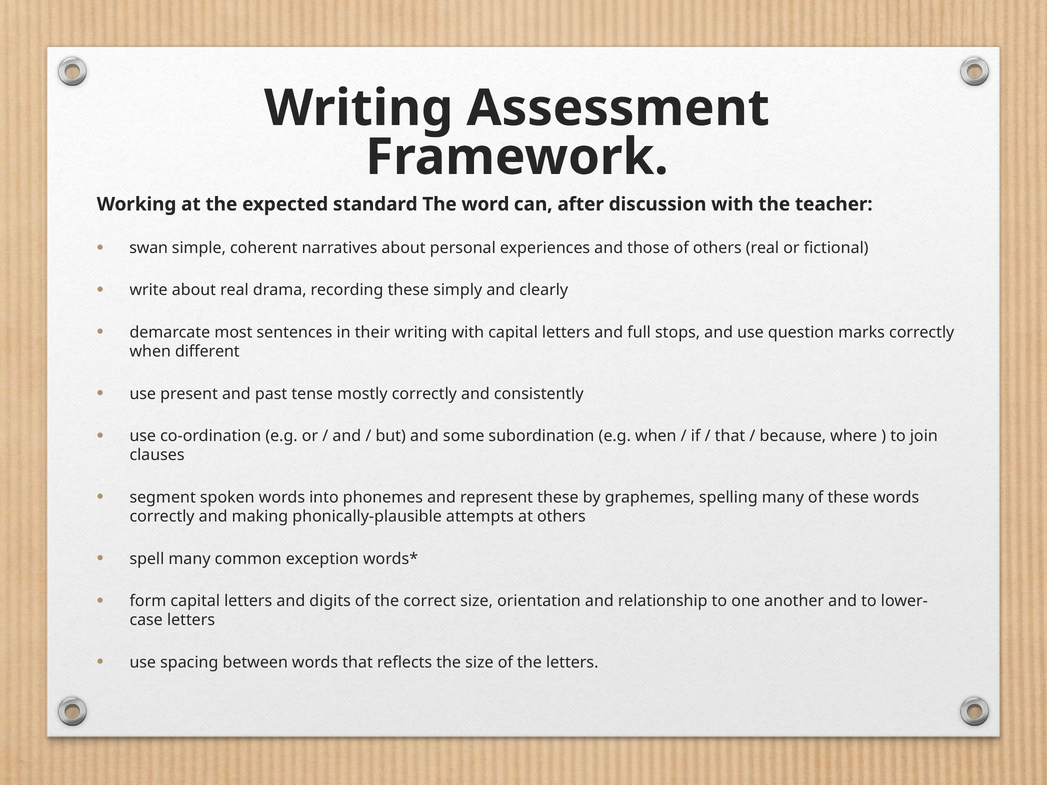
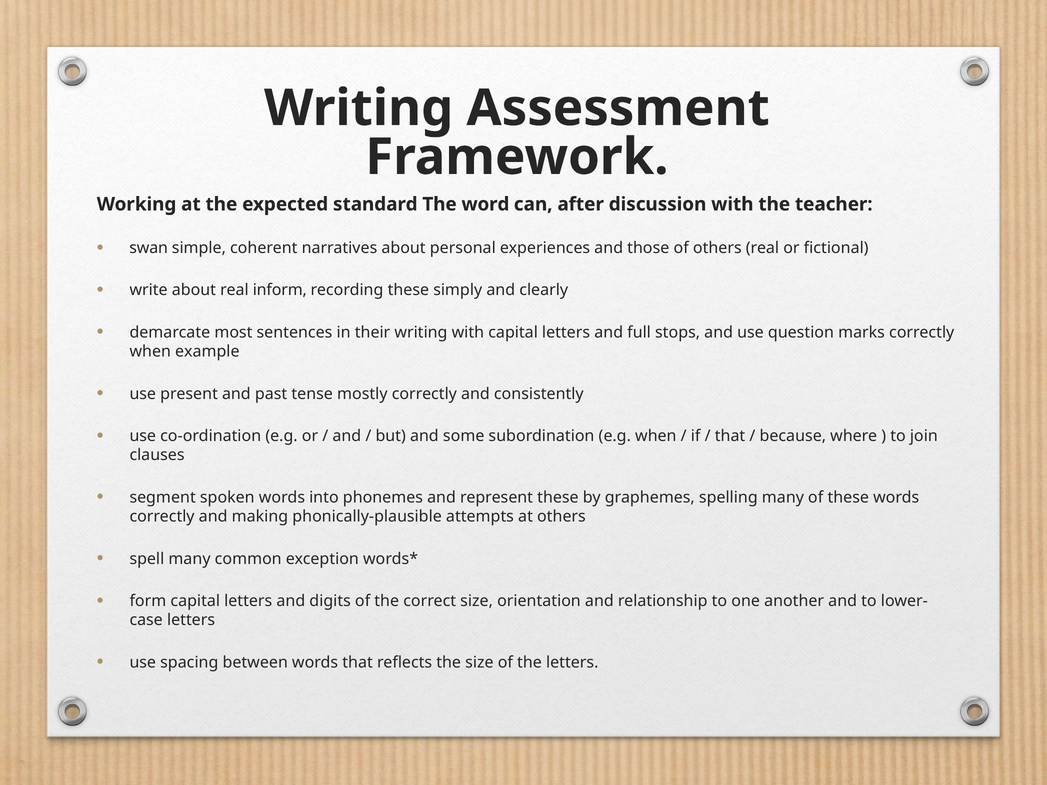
drama: drama -> inform (280, 290)
different: different -> example (207, 352)
